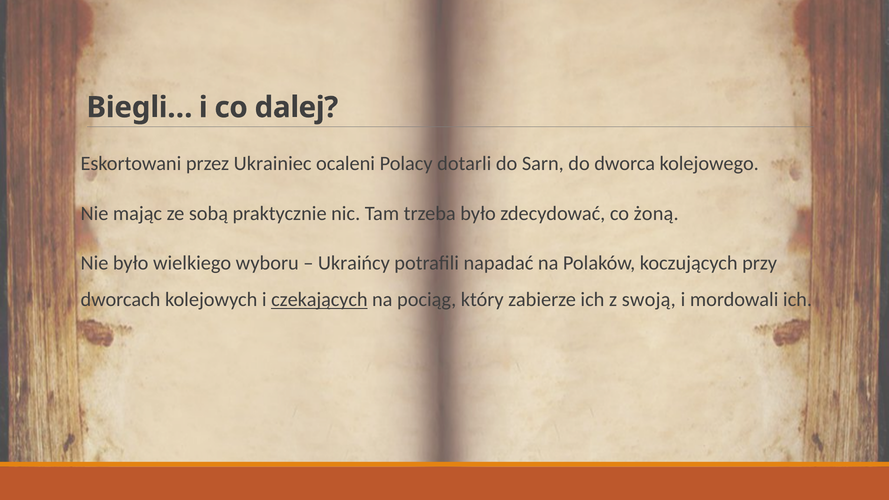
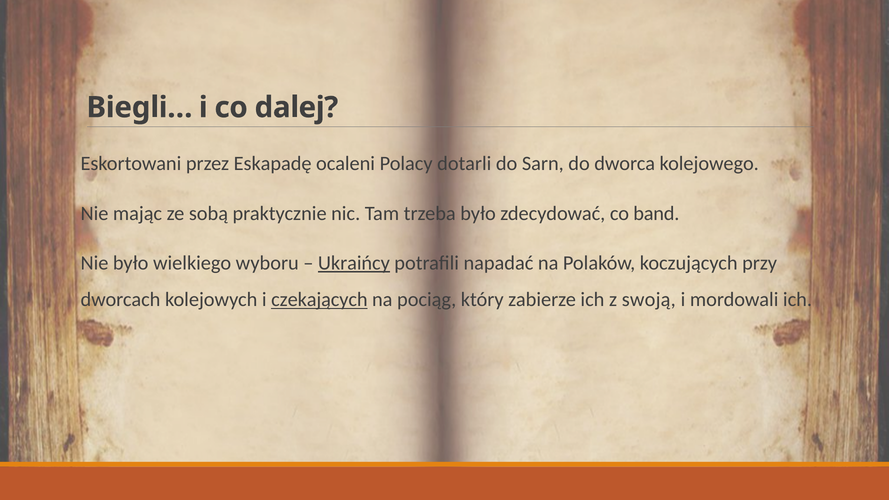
Ukrainiec: Ukrainiec -> Eskapadę (273, 164)
żoną: żoną -> band (656, 213)
Ukraińcy underline: none -> present (354, 263)
